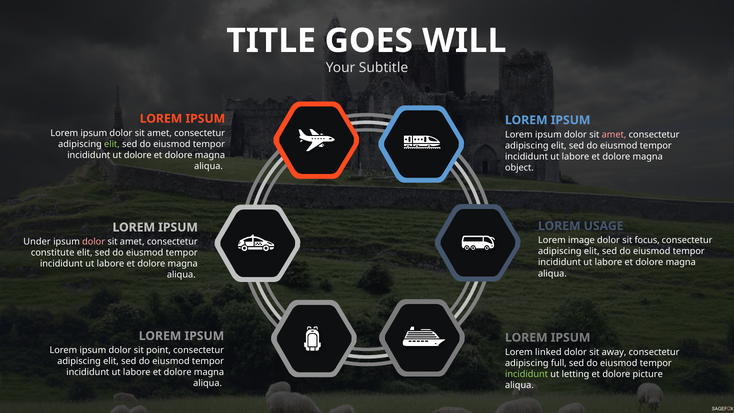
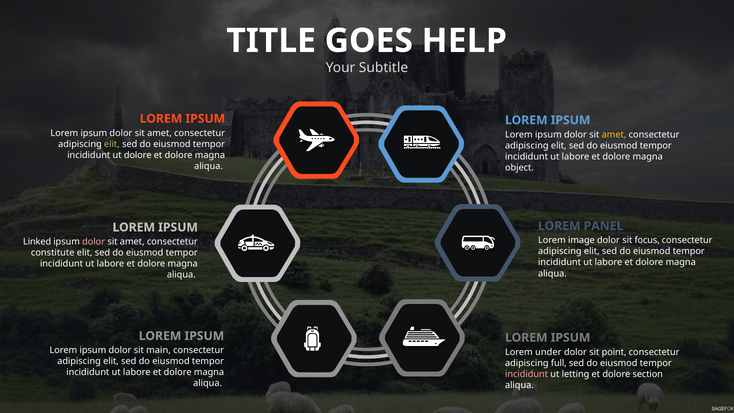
WILL: WILL -> HELP (464, 41)
amet colour: pink -> yellow (614, 135)
USAGE: USAGE -> PANEL (604, 226)
Under: Under -> Linked (37, 242)
point: point -> main (158, 350)
linked: linked -> under (548, 352)
away: away -> point (614, 352)
incididunt colour: light green -> pink (527, 374)
picture: picture -> section (648, 374)
